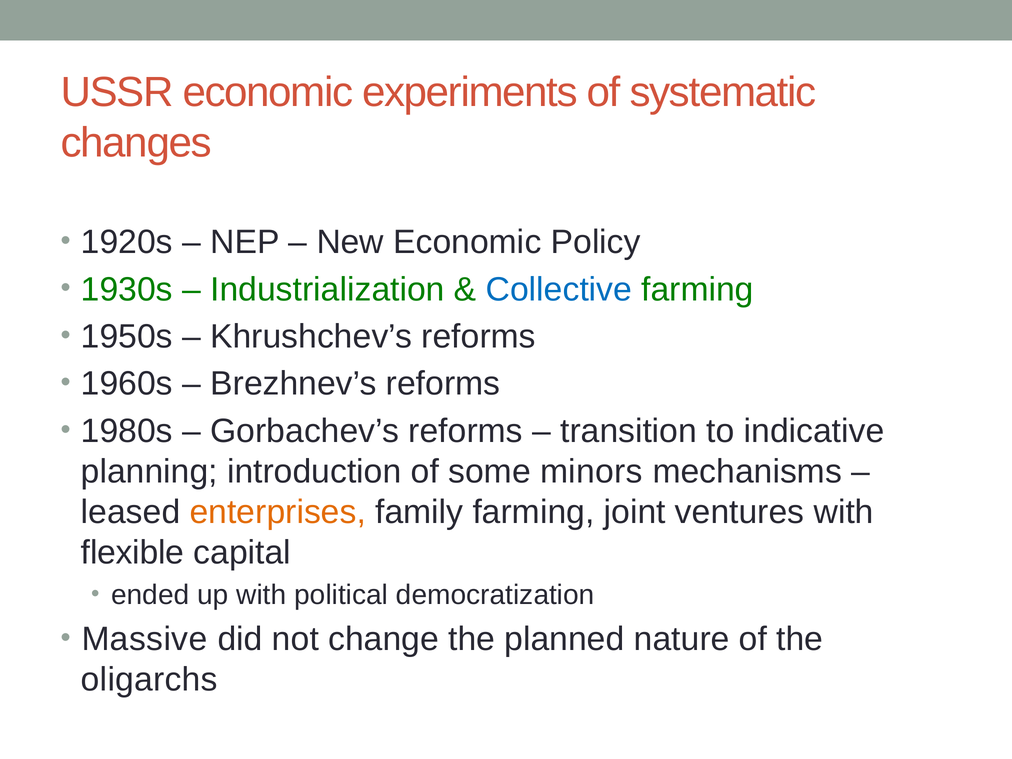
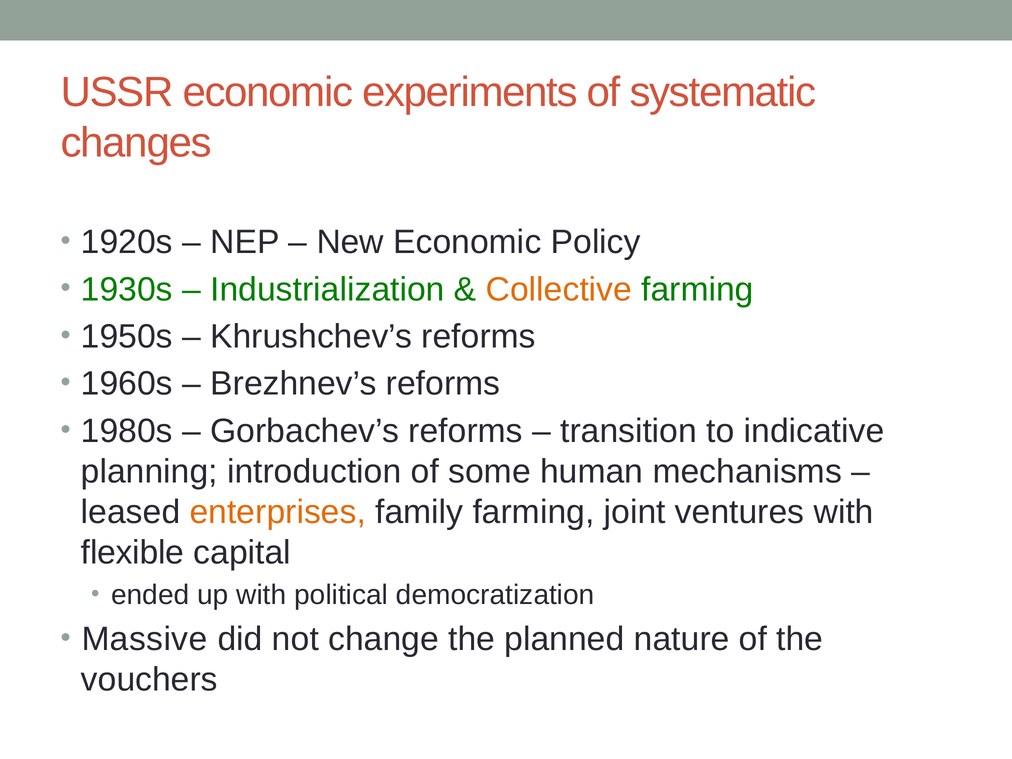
Collective colour: blue -> orange (559, 289)
minors: minors -> human (592, 472)
oligarchs: oligarchs -> vouchers (149, 680)
